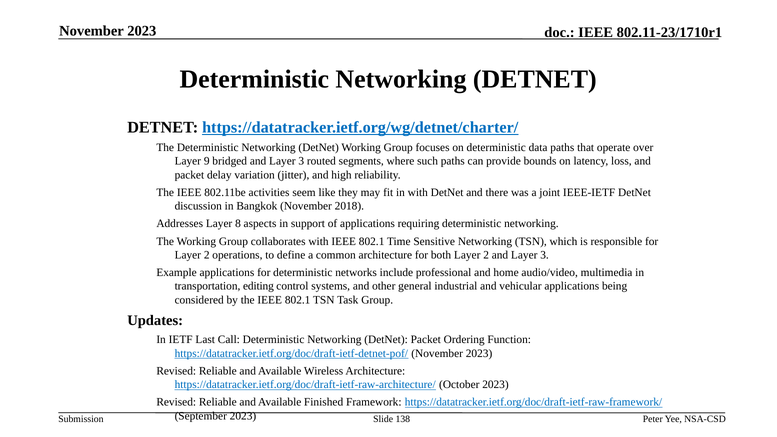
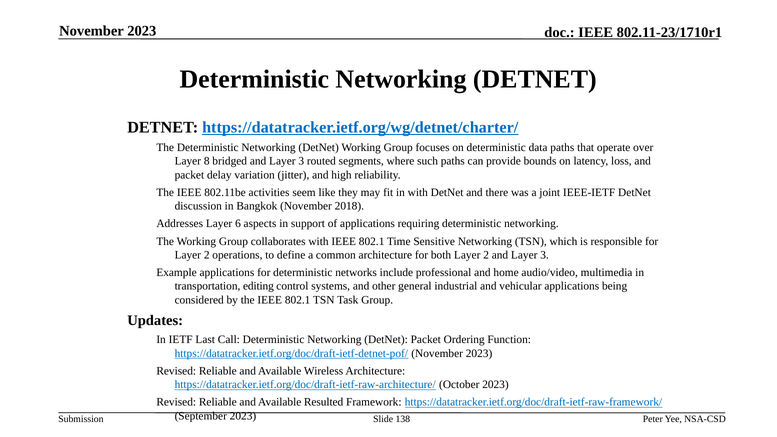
9: 9 -> 8 (207, 161)
8: 8 -> 6 (238, 224)
Finished: Finished -> Resulted (324, 402)
